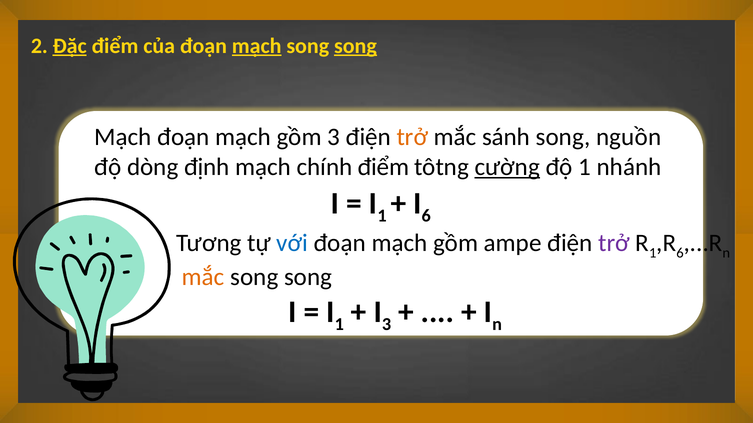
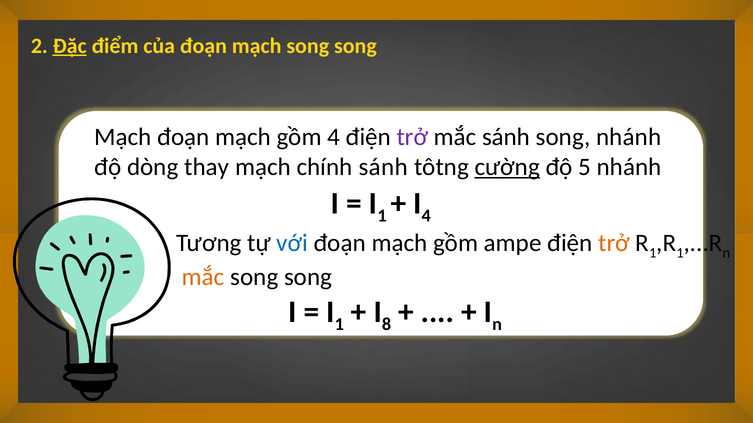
mạch underline: present -> none (257, 46)
song underline: present -> none (355, 46)
gồm 3: 3 -> 4 (334, 137)
trở colour: orange -> purple (412, 137)
song nguồn: nguồn -> nhánh (629, 137)
định: định -> thay (207, 167)
chính điểm: điểm -> sánh (383, 167)
độ 1: 1 -> 5 (585, 167)
I 6: 6 -> 4 (426, 216)
trở colour: purple -> orange (614, 243)
6: 6 -> 1 (680, 253)
I 3: 3 -> 8 (386, 325)
